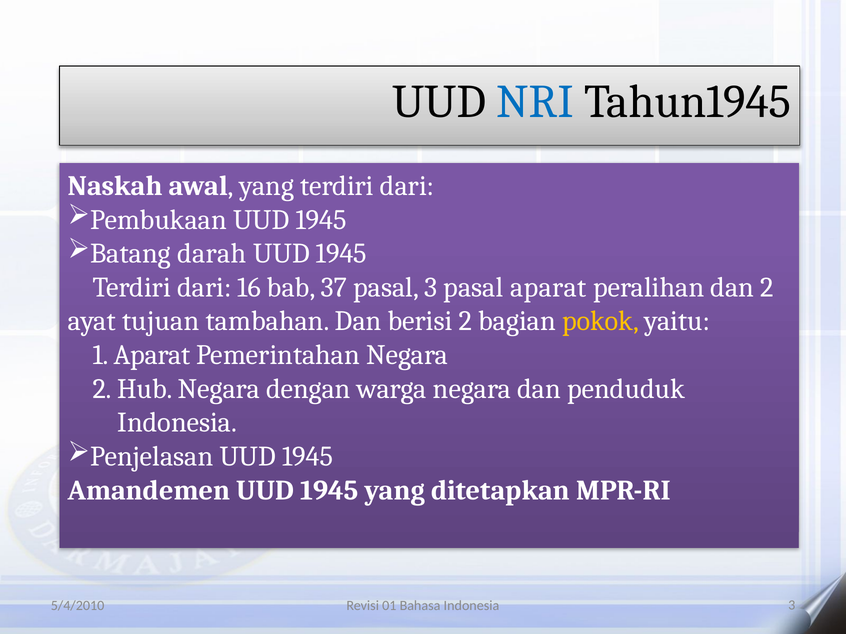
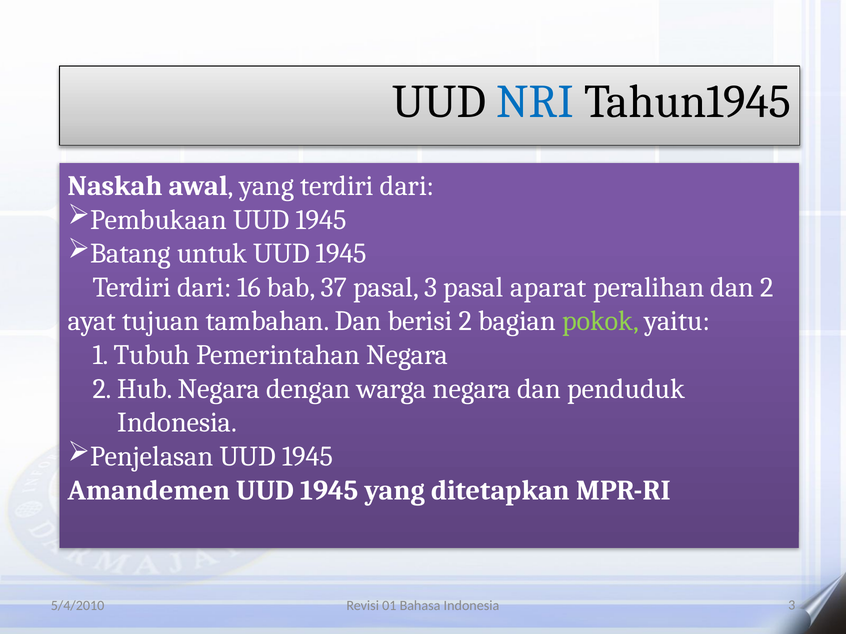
darah: darah -> untuk (212, 254)
pokok colour: yellow -> light green (601, 321)
1 Aparat: Aparat -> Tubuh (152, 355)
